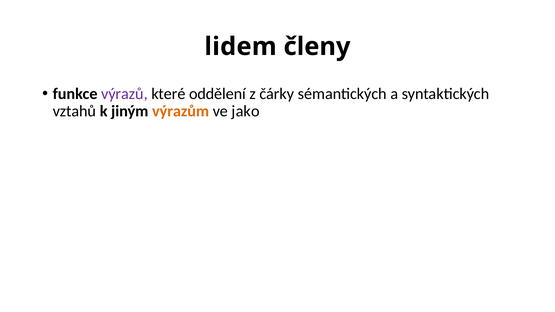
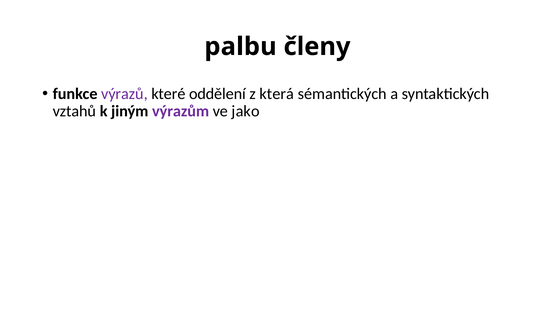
lidem: lidem -> palbu (241, 47)
čárky: čárky -> která (277, 94)
výrazům colour: orange -> purple (181, 111)
